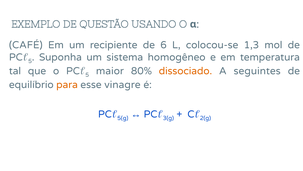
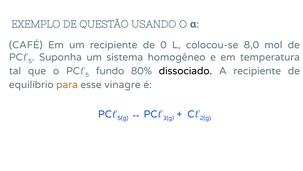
6: 6 -> 0 (163, 45)
1,3: 1,3 -> 8,0 (251, 45)
maior: maior -> fundo (110, 71)
dissociado colour: orange -> black (185, 71)
A seguintes: seguintes -> recipiente (257, 71)
